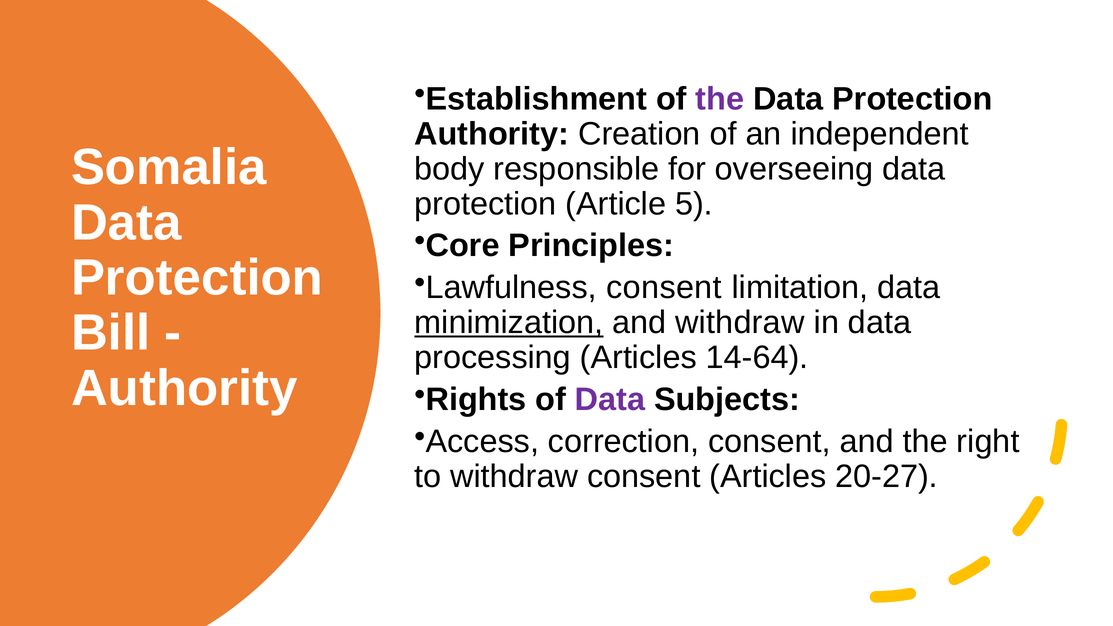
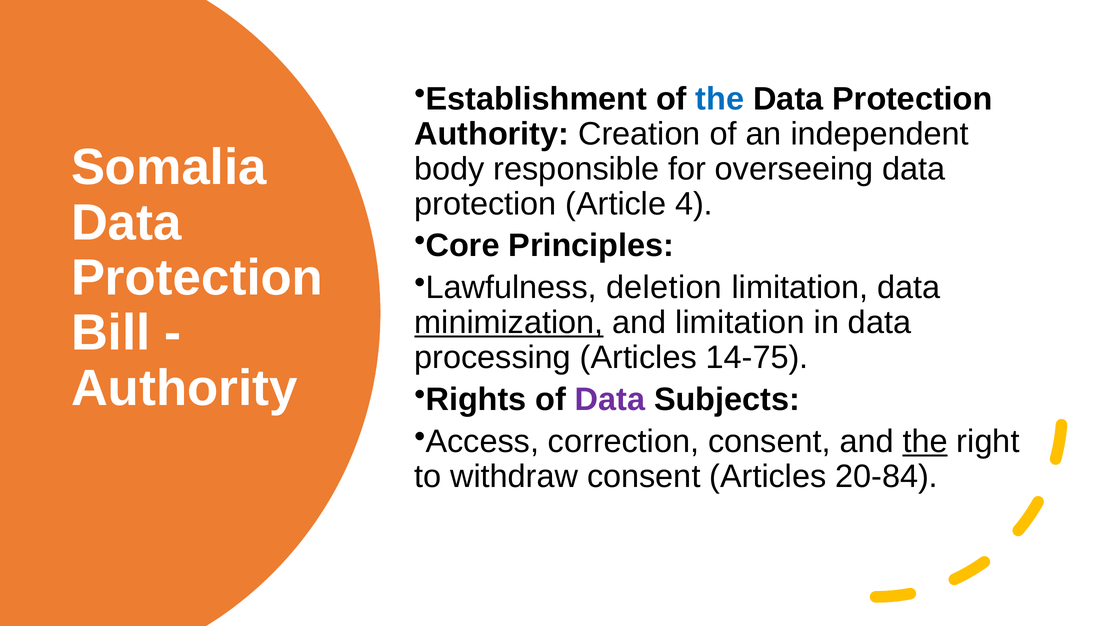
the colour: purple -> blue (720, 99)
5: 5 -> 4 (694, 204)
Lawfulness consent: consent -> deletion (664, 288)
and withdraw: withdraw -> limitation (740, 323)
14-64: 14-64 -> 14-75 (757, 358)
the underline: none -> present (925, 442)
20-27: 20-27 -> 20-84 (887, 477)
